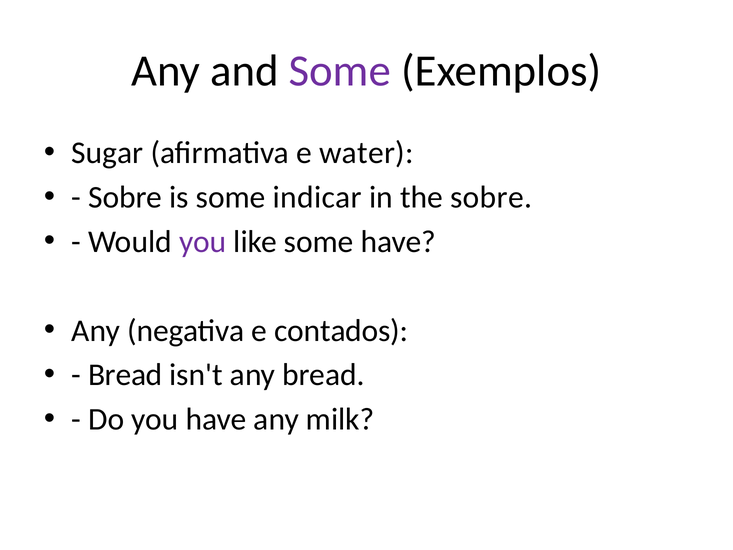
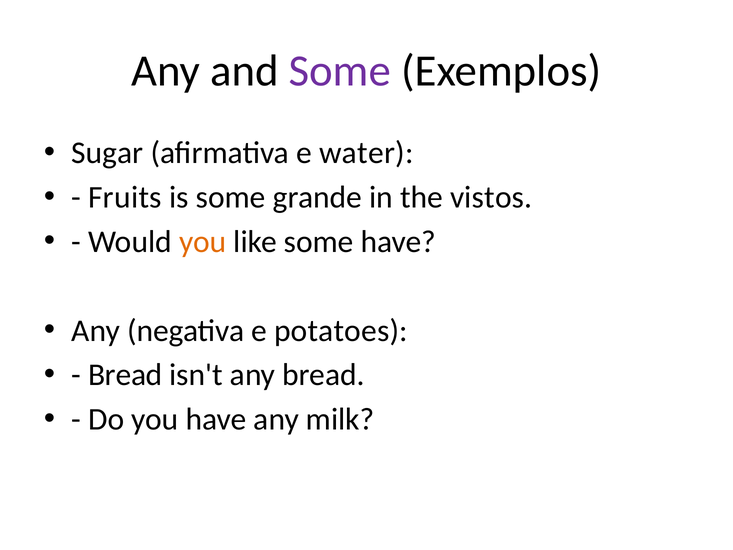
Sobre: Sobre -> Fruits (125, 197)
indicar: indicar -> grande (317, 197)
the sobre: sobre -> vistos (491, 197)
you colour: purple -> orange (203, 242)
contados: contados -> potatoes (341, 330)
